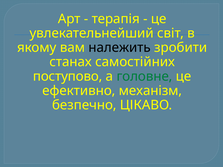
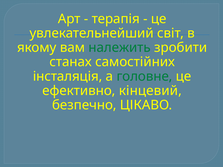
належить colour: black -> green (120, 48)
поступово: поступово -> інсталяція (68, 76)
механізм: механізм -> кінцевий (150, 91)
